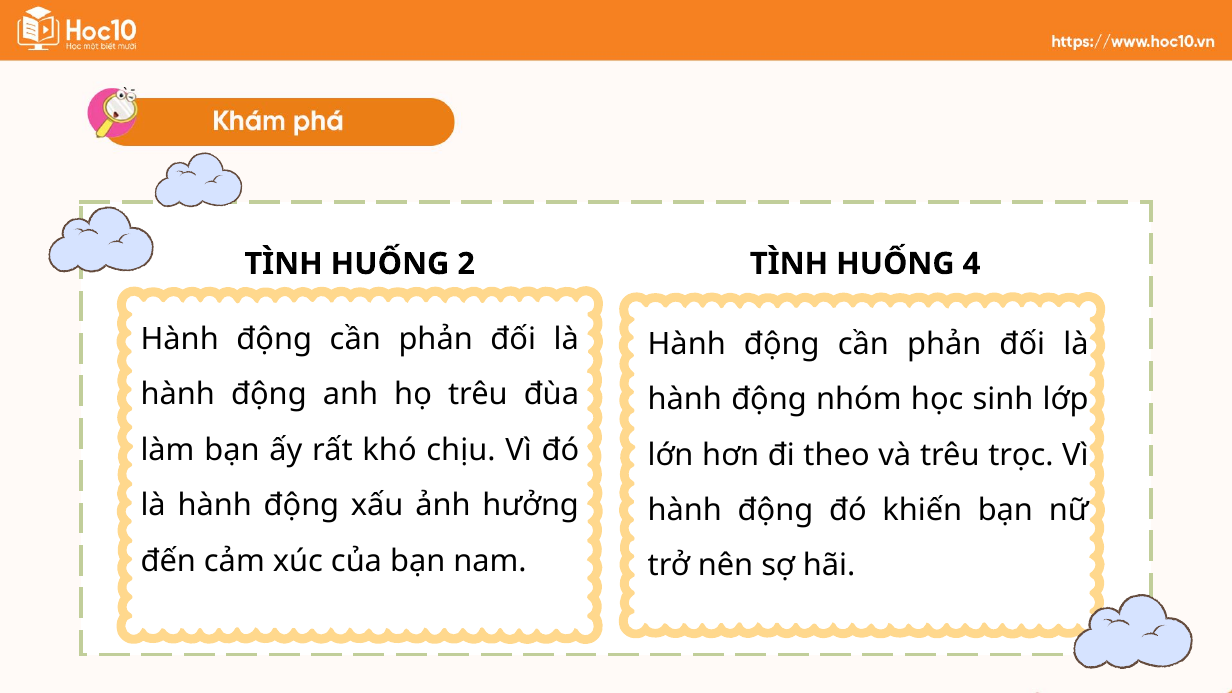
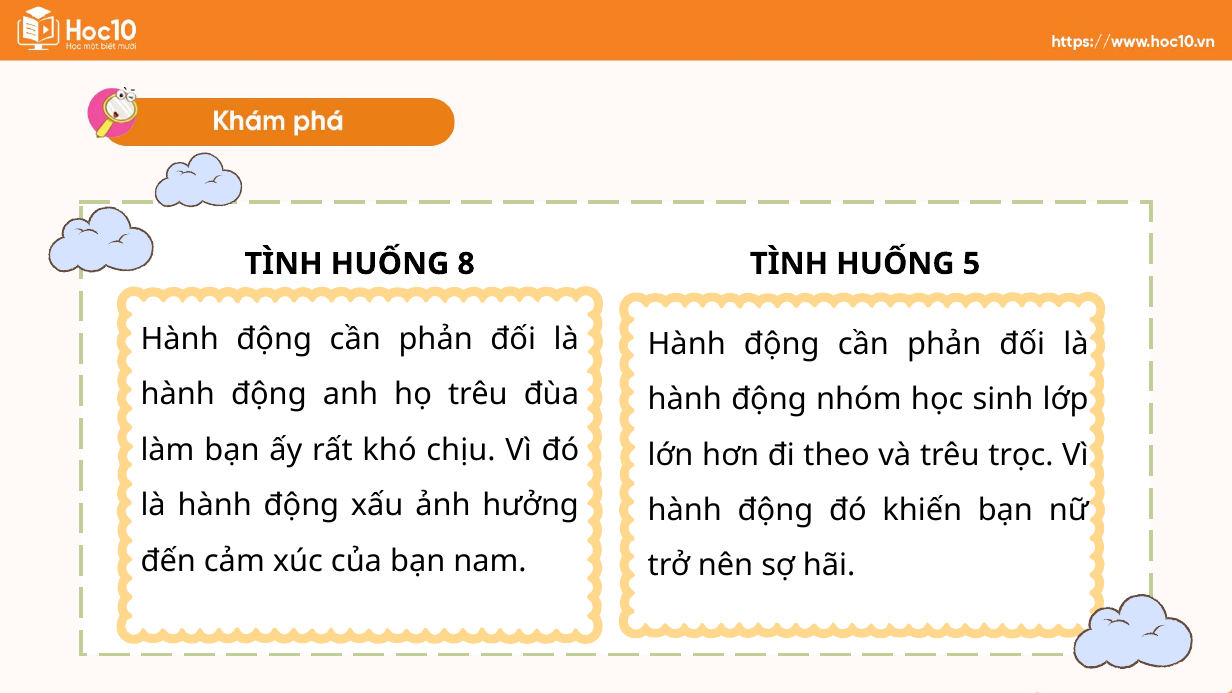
4: 4 -> 5 (972, 264)
2: 2 -> 8 (466, 264)
